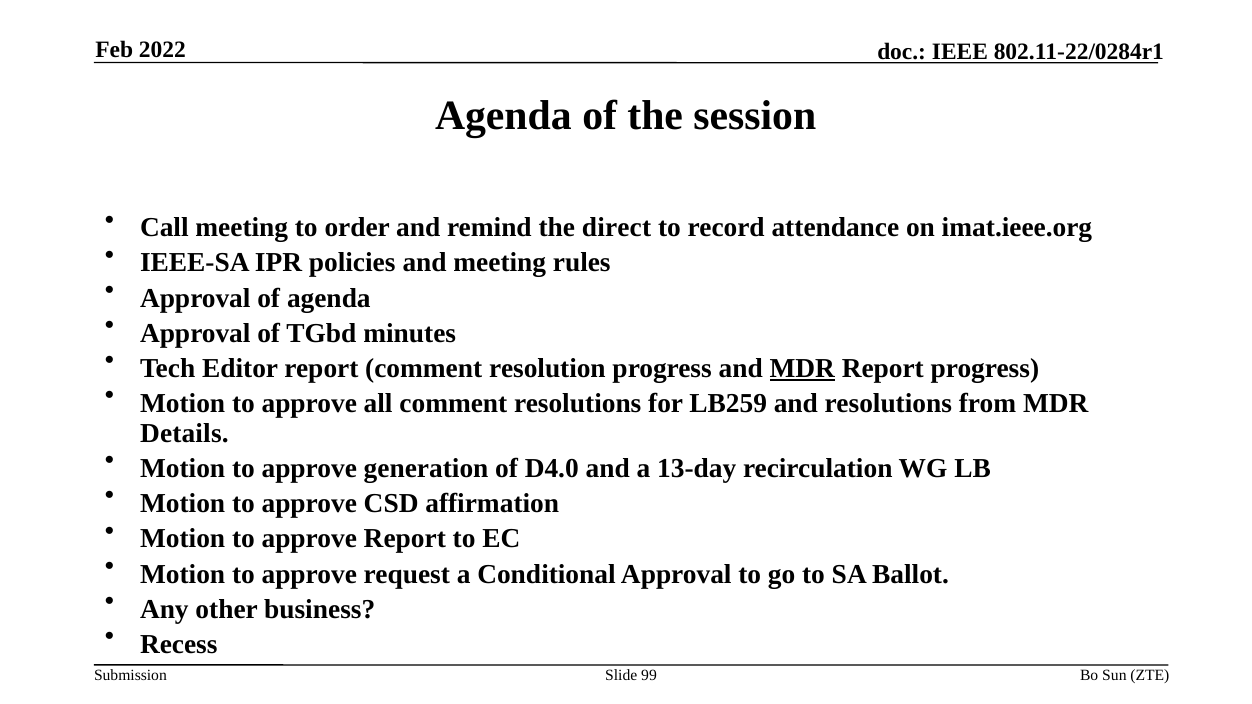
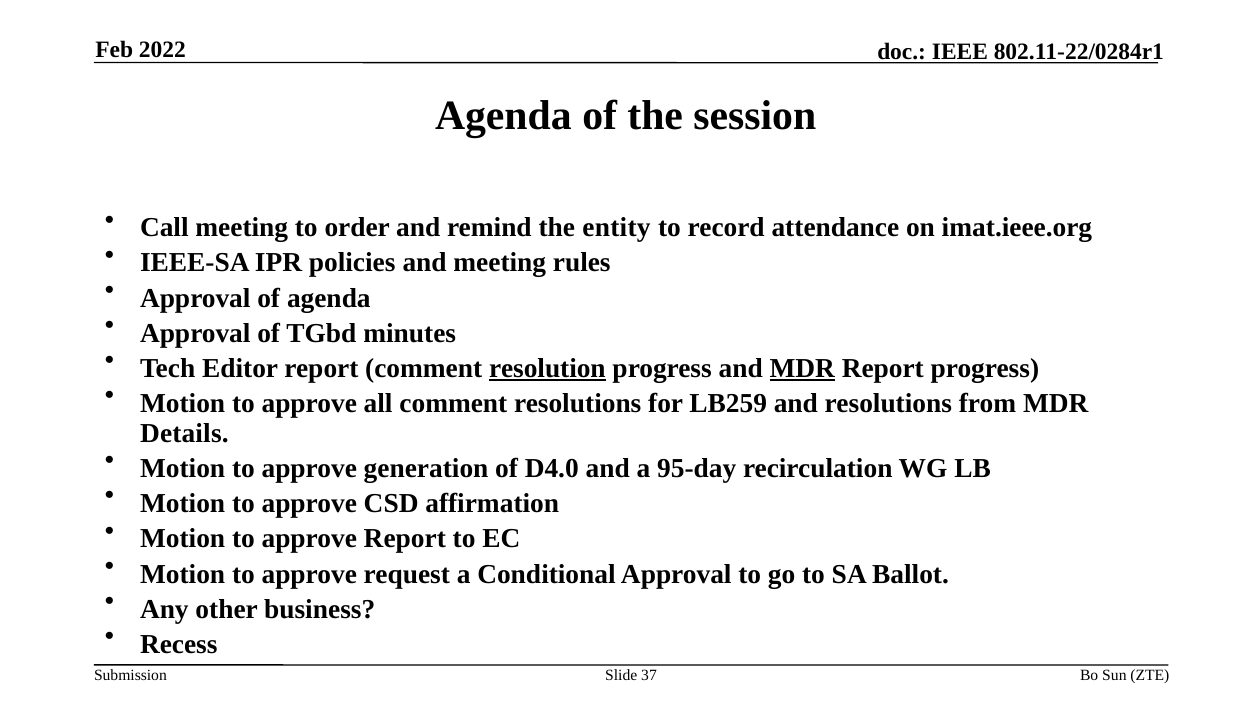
direct: direct -> entity (616, 228)
resolution underline: none -> present (547, 369)
13-day: 13-day -> 95-day (697, 469)
99: 99 -> 37 (649, 675)
